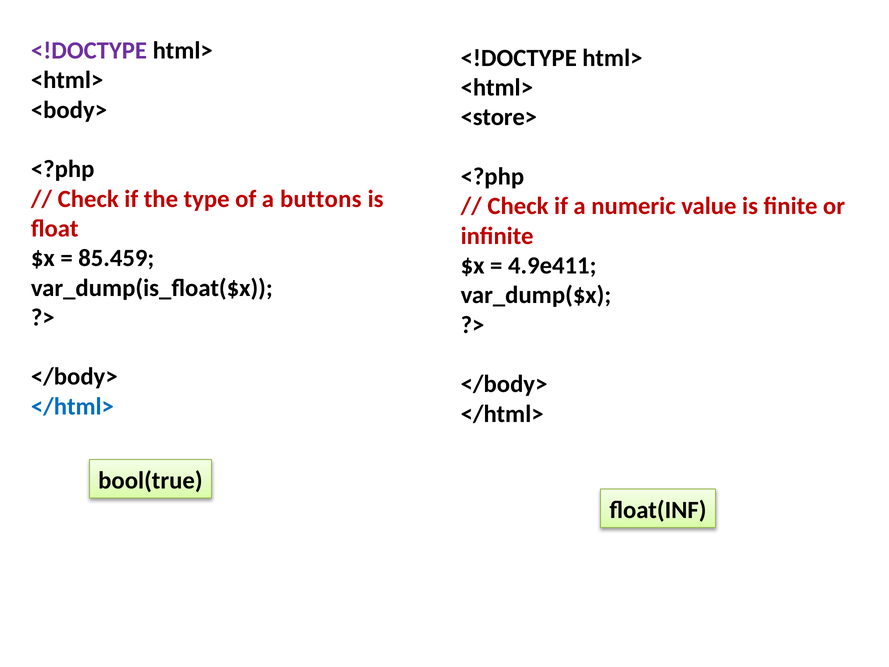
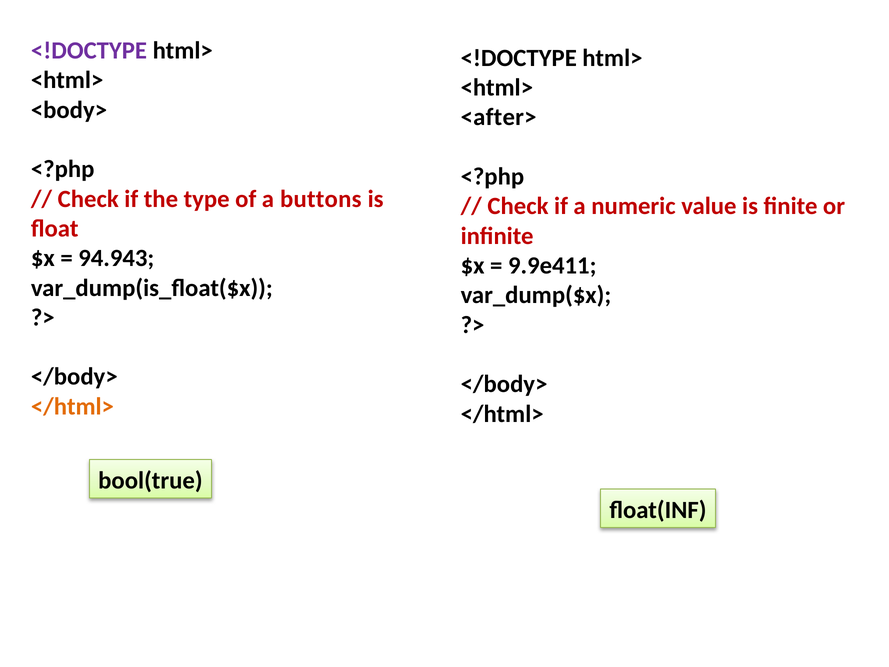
<store>: <store> -> <after> (499, 117)
85.459: 85.459 -> 94.943 (116, 258)
4.9e411: 4.9e411 -> 9.9e411 (552, 265)
</html> colour: blue -> orange (72, 406)
